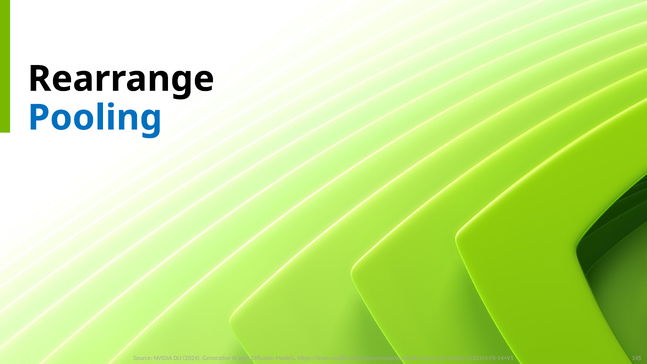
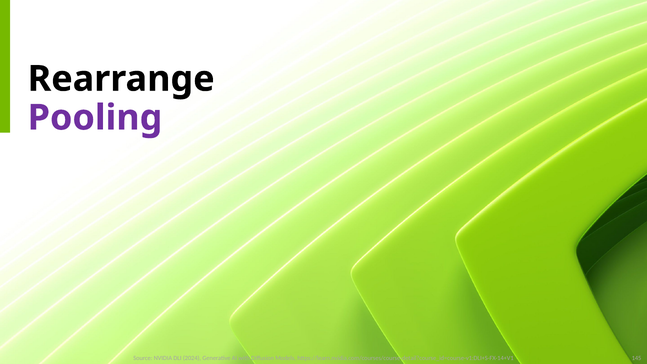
Pooling colour: blue -> purple (95, 118)
